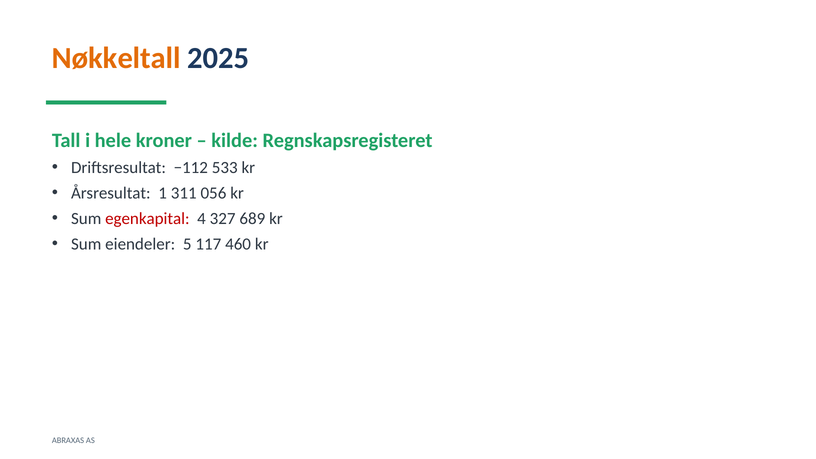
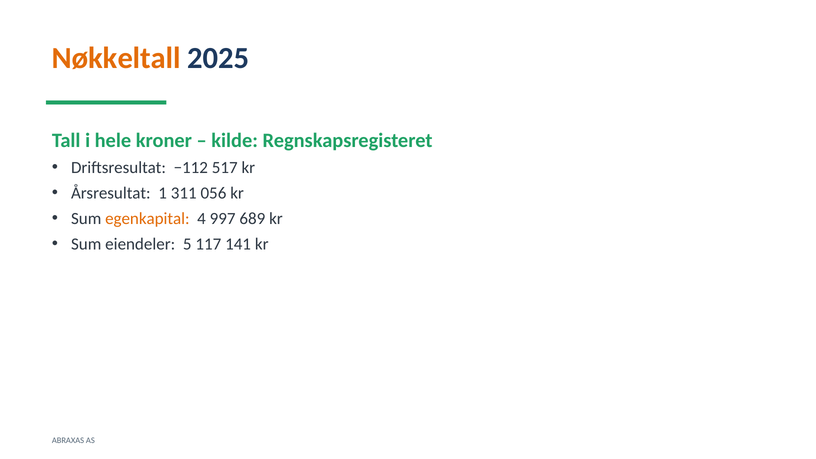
533: 533 -> 517 (225, 168)
egenkapital colour: red -> orange (147, 219)
327: 327 -> 997 (223, 219)
460: 460 -> 141 (238, 244)
